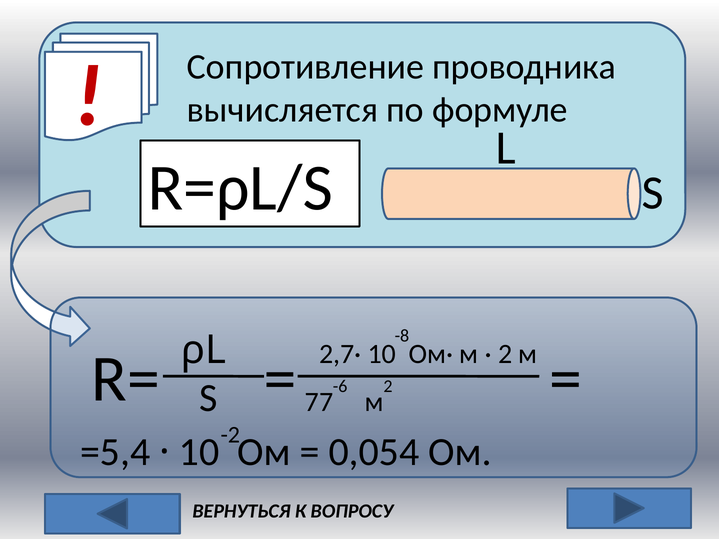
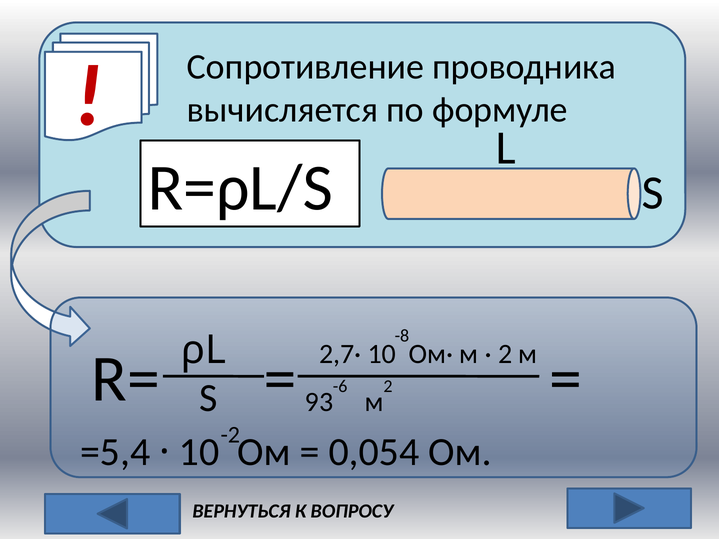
77: 77 -> 93 (319, 402)
